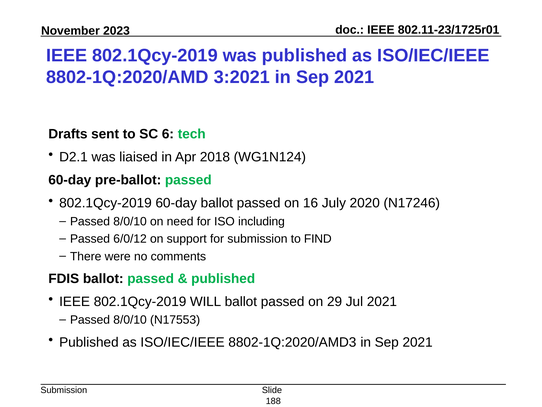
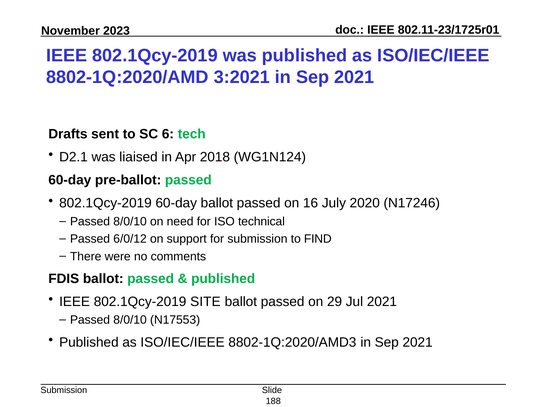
including: including -> technical (261, 221)
WILL: WILL -> SITE (205, 301)
